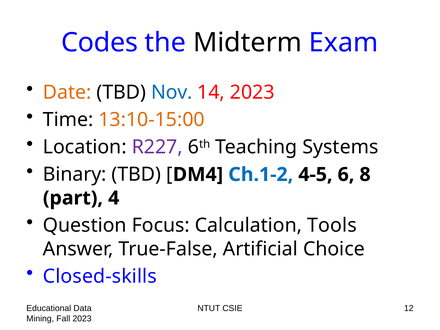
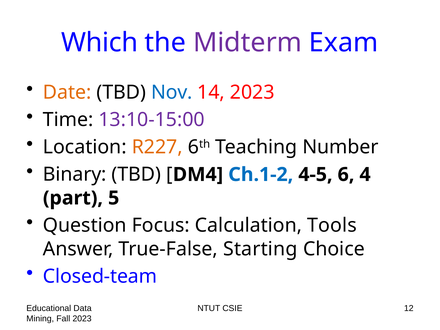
Codes: Codes -> Which (100, 43)
Midterm colour: black -> purple (247, 43)
13:10-15:00 colour: orange -> purple (152, 120)
R227 colour: purple -> orange (157, 147)
Systems: Systems -> Number (340, 147)
8: 8 -> 4 (365, 175)
4: 4 -> 5 (114, 198)
Artificial: Artificial -> Starting (260, 249)
Closed-skills: Closed-skills -> Closed-team (100, 276)
